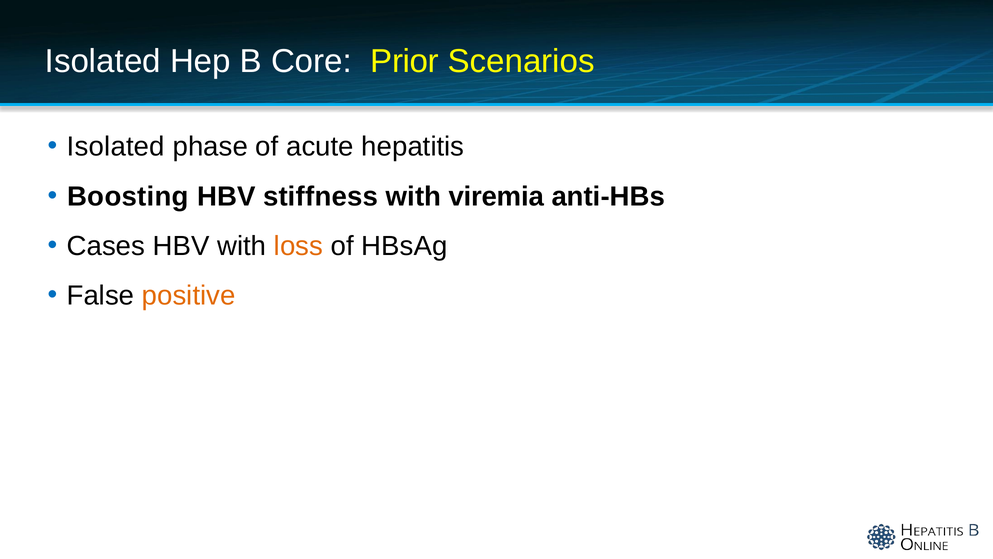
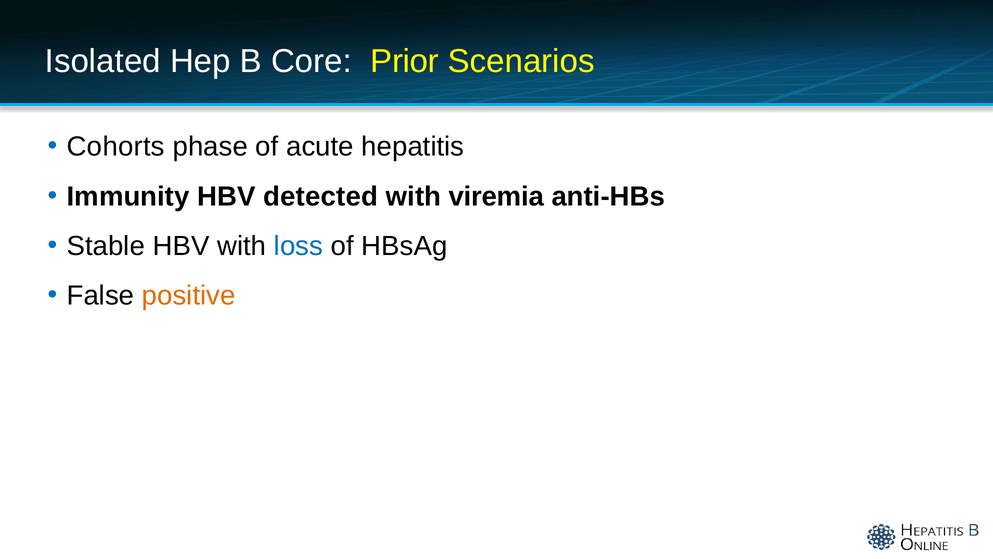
Isolated: Isolated -> Cohorts (116, 147)
Boosting: Boosting -> Immunity (128, 196)
stiffness: stiffness -> detected (321, 196)
Cases: Cases -> Stable (106, 246)
loss colour: orange -> blue (298, 246)
